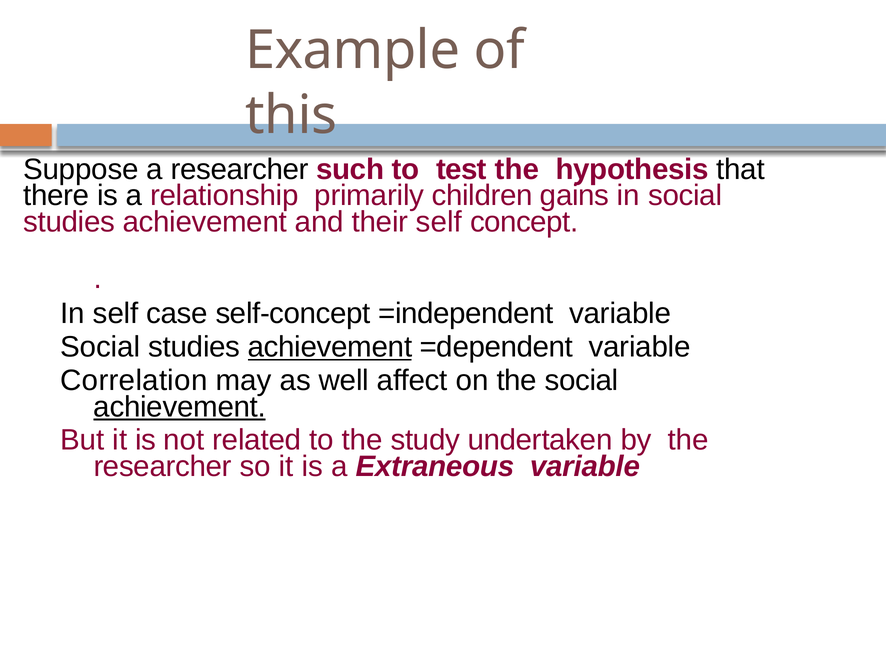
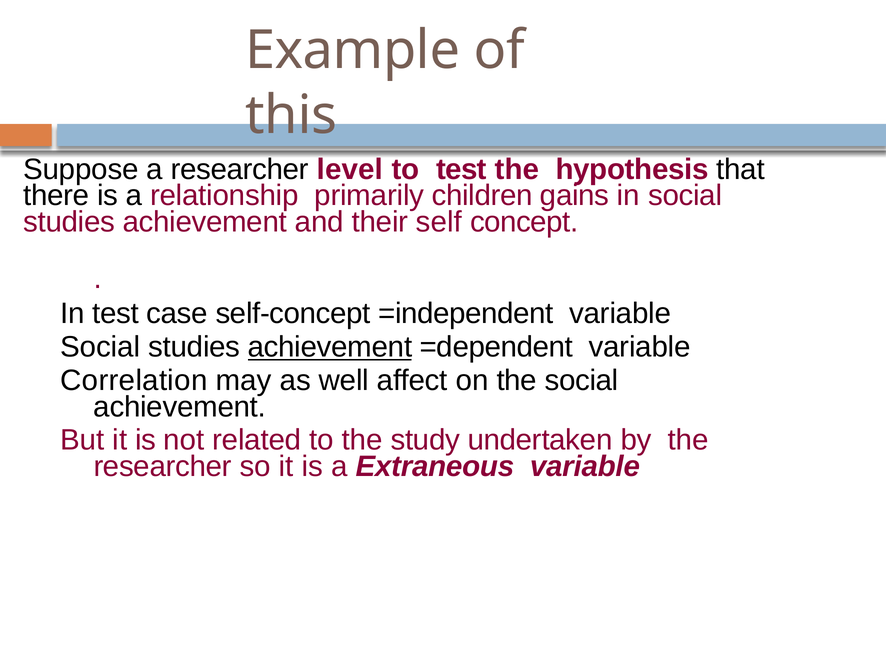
such: such -> level (350, 170)
In self: self -> test (116, 314)
achievement underline: present -> none (180, 407)
